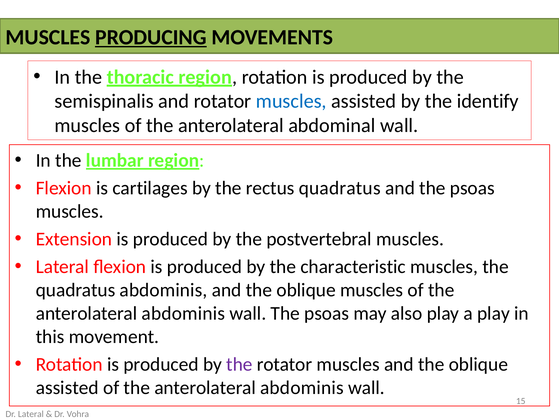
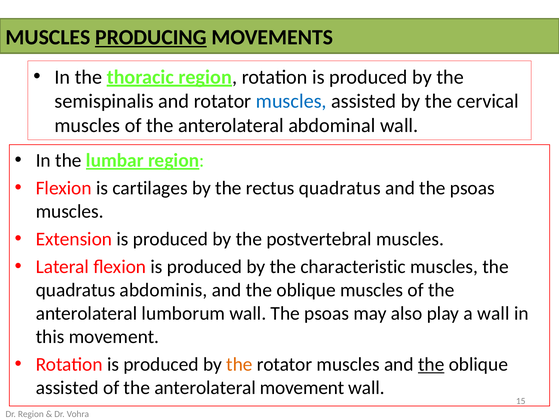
identify: identify -> cervical (488, 101)
abdominis: abdominis -> lumborum (183, 313)
a play: play -> wall (493, 313)
the colour: purple -> orange (239, 364)
the underline: none -> present (431, 364)
abdominis: abdominis -> movement (302, 387)
Dr Lateral: Lateral -> Region (31, 413)
